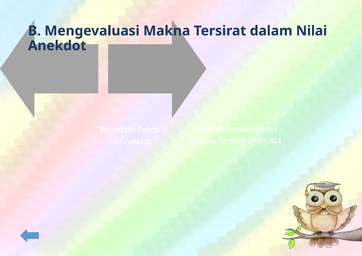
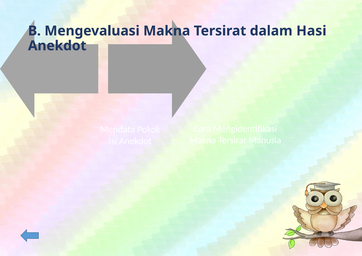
Nilai: Nilai -> Hasi (311, 31)
